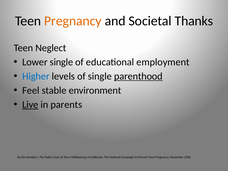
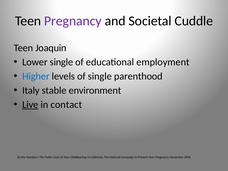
Pregnancy colour: orange -> purple (73, 21)
Thanks: Thanks -> Cuddle (194, 21)
Neglect: Neglect -> Joaquin (51, 48)
parenthood underline: present -> none (138, 76)
Feel: Feel -> Italy (31, 90)
parents: parents -> contact (66, 105)
